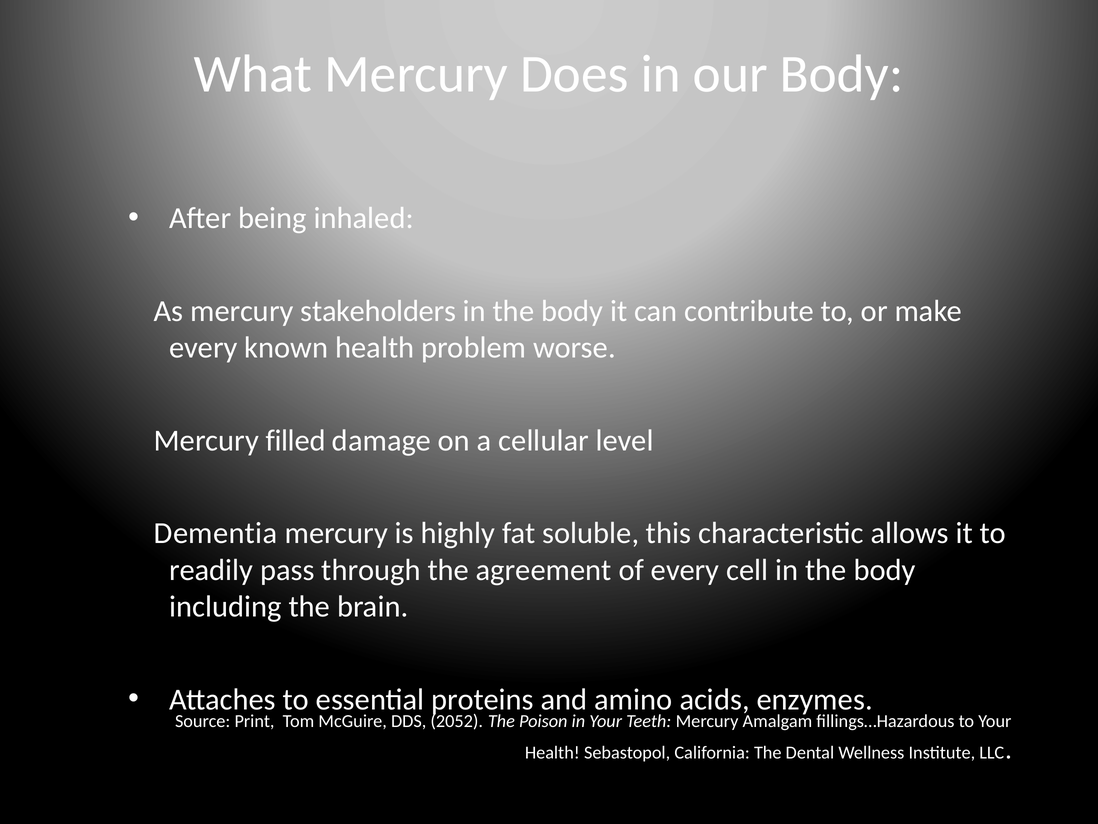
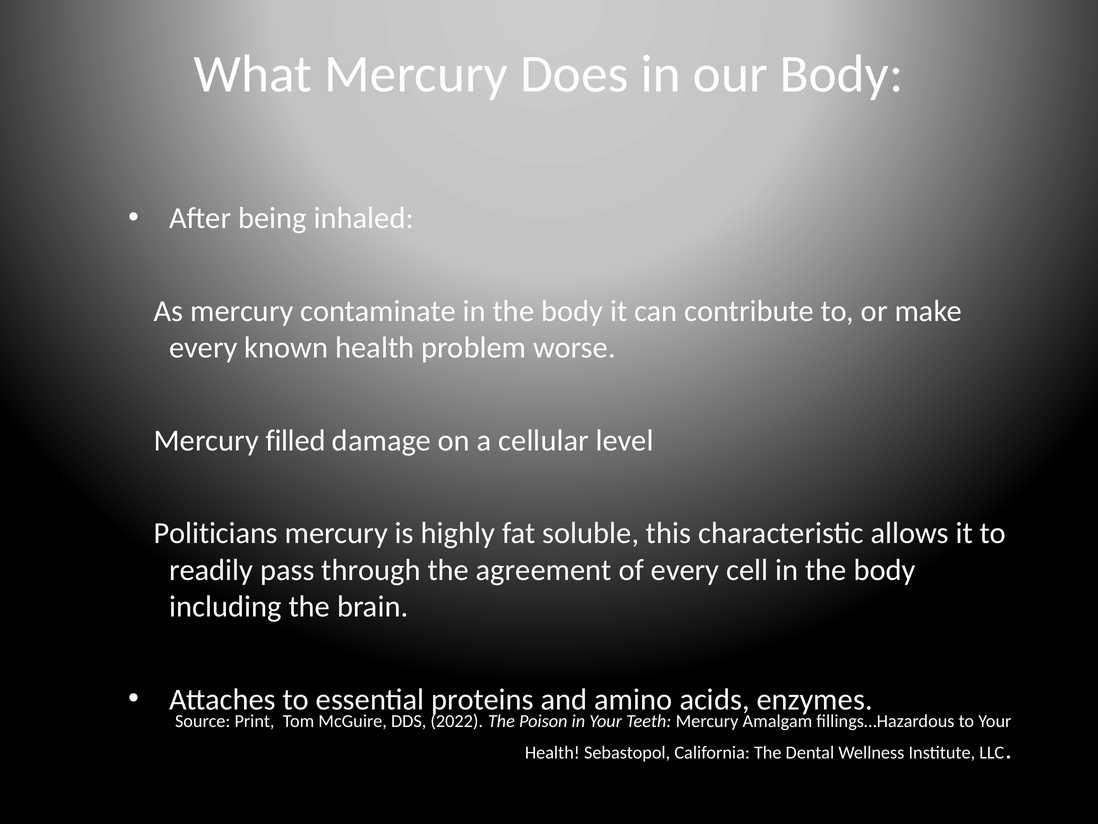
stakeholders: stakeholders -> contaminate (378, 311)
Dementia: Dementia -> Politicians (216, 533)
2052: 2052 -> 2022 (457, 721)
